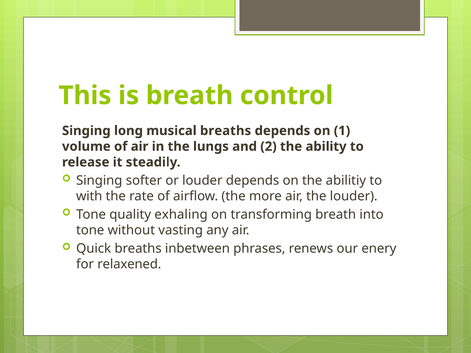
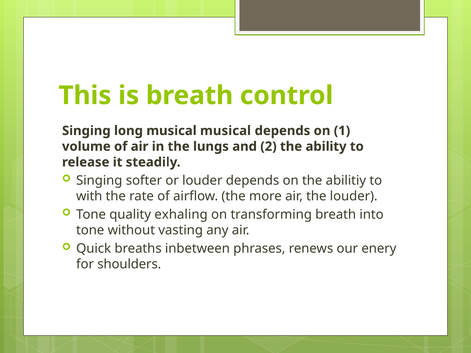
musical breaths: breaths -> musical (226, 131)
relaxened: relaxened -> shoulders (129, 264)
